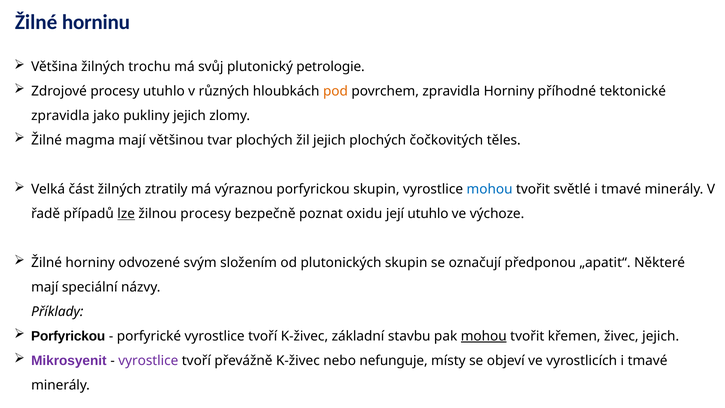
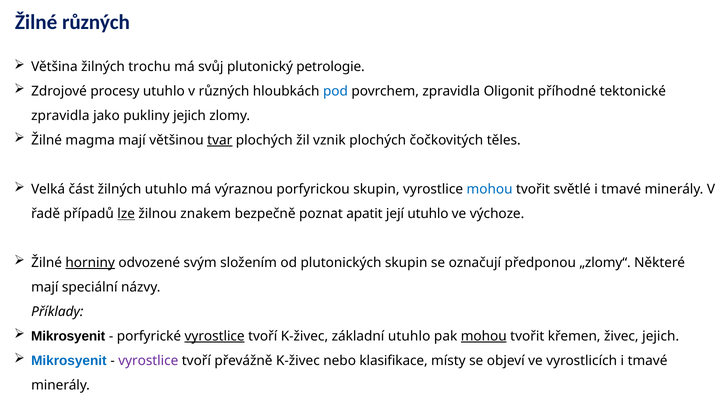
horninu: horninu -> různých (96, 22)
pod colour: orange -> blue (335, 91)
zpravidla Horniny: Horniny -> Oligonit (509, 91)
tvar underline: none -> present (220, 140)
žil jejich: jejich -> vznik (329, 140)
žilných ztratily: ztratily -> utuhlo (166, 189)
žilnou procesy: procesy -> znakem (206, 214)
oxidu: oxidu -> apatit (364, 214)
horniny underline: none -> present (90, 263)
„apatit“: „apatit“ -> „zlomy“ (605, 263)
Porfyrickou: Porfyrickou -> Mikrosyenit (68, 336)
vyrostlice underline: none -> present (215, 336)
základní stavbu: stavbu -> utuhlo (409, 336)
Mikrosyenit colour: purple -> blue (69, 360)
nefunguje: nefunguje -> klasifikace (394, 360)
